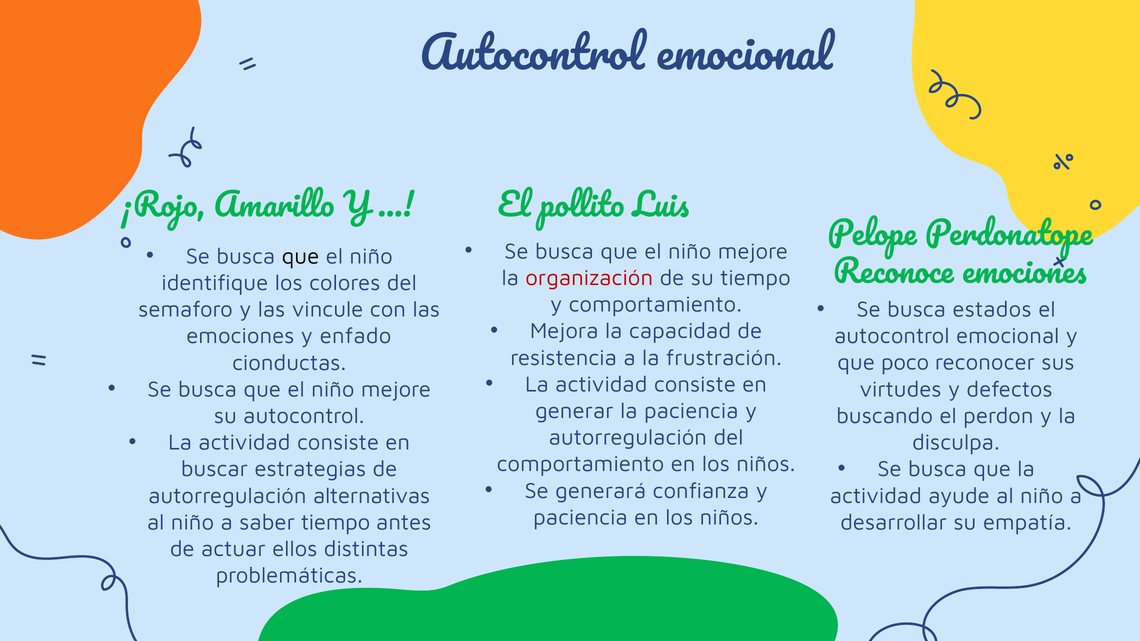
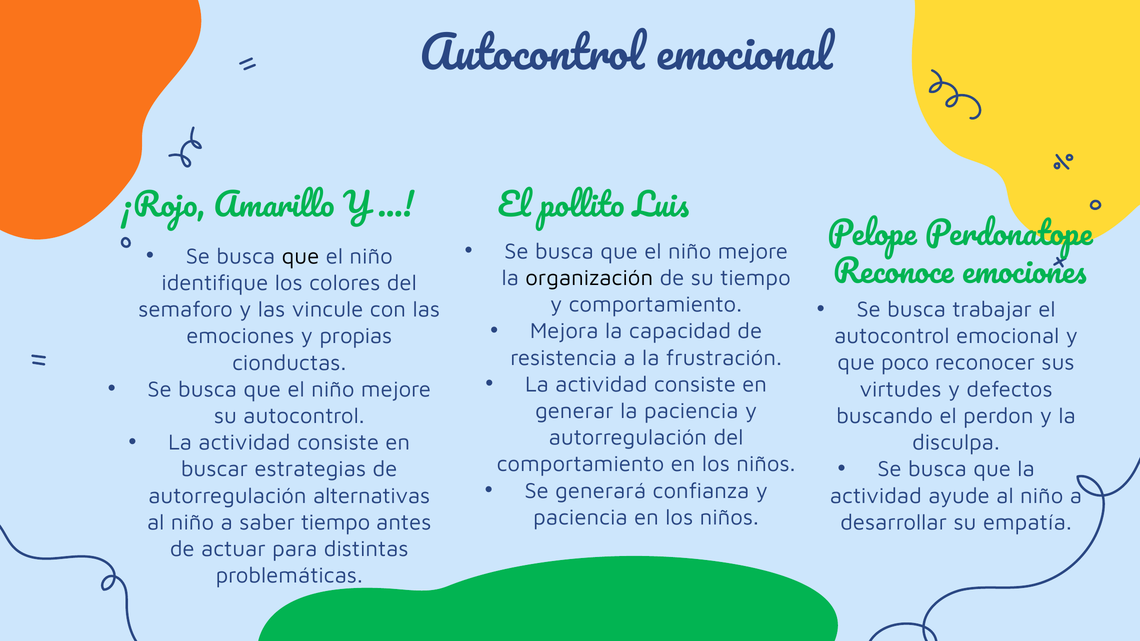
organización colour: red -> black (589, 278)
estados: estados -> trabajar (992, 310)
enfado: enfado -> propias (356, 336)
ellos: ellos -> para (295, 549)
